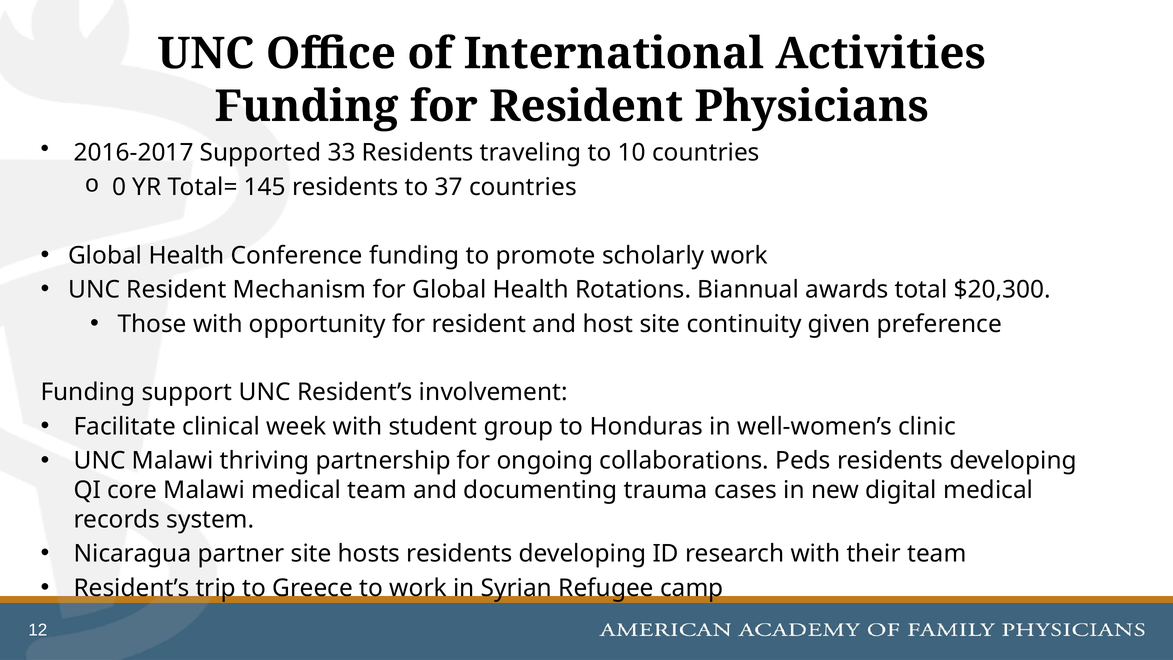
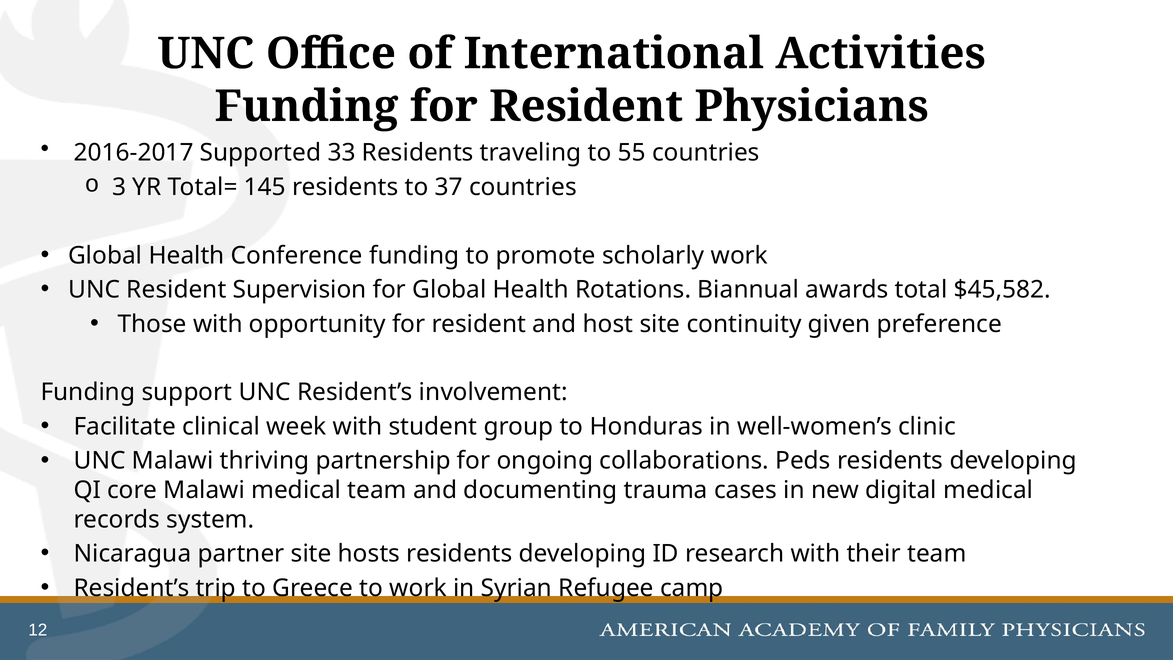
10: 10 -> 55 (632, 153)
0: 0 -> 3 (119, 187)
Mechanism: Mechanism -> Supervision (300, 290)
$20,300: $20,300 -> $45,582 (1002, 290)
